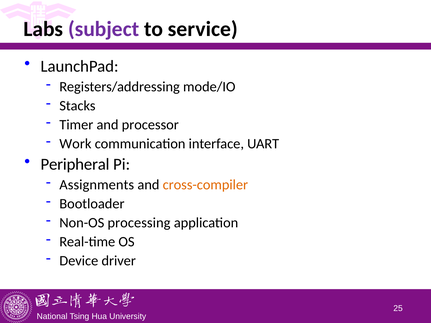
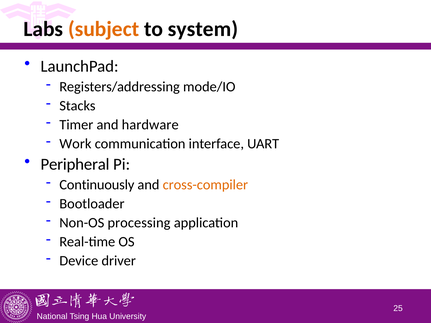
subject colour: purple -> orange (104, 29)
service: service -> system (203, 29)
processor: processor -> hardware (150, 125)
Assignments: Assignments -> Continuously (97, 185)
